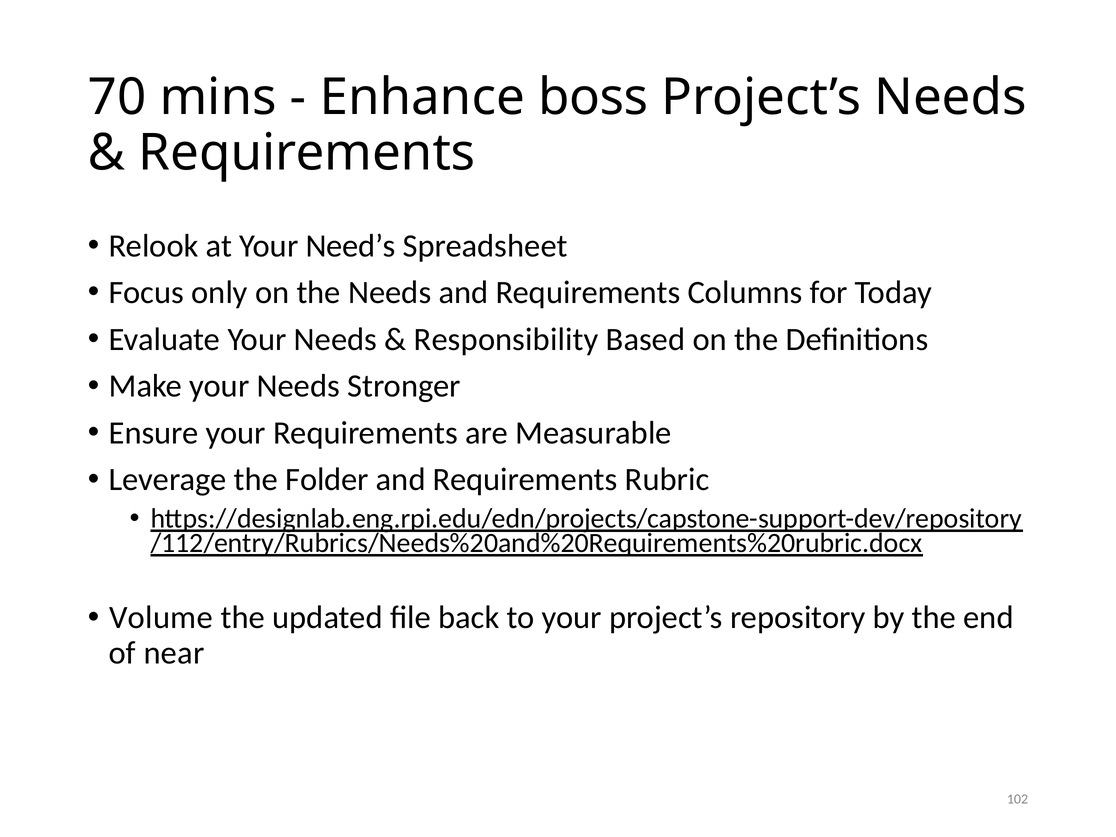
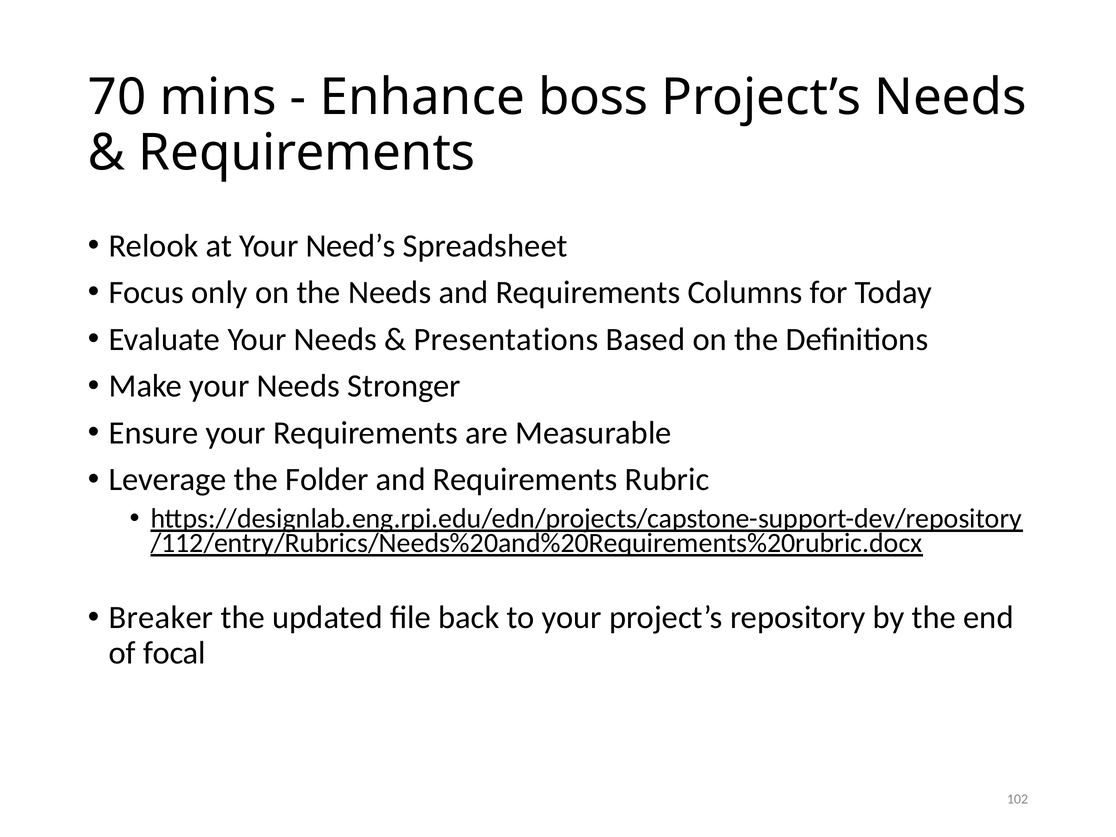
Responsibility: Responsibility -> Presentations (506, 339)
Volume: Volume -> Breaker (161, 618)
near: near -> focal (174, 653)
